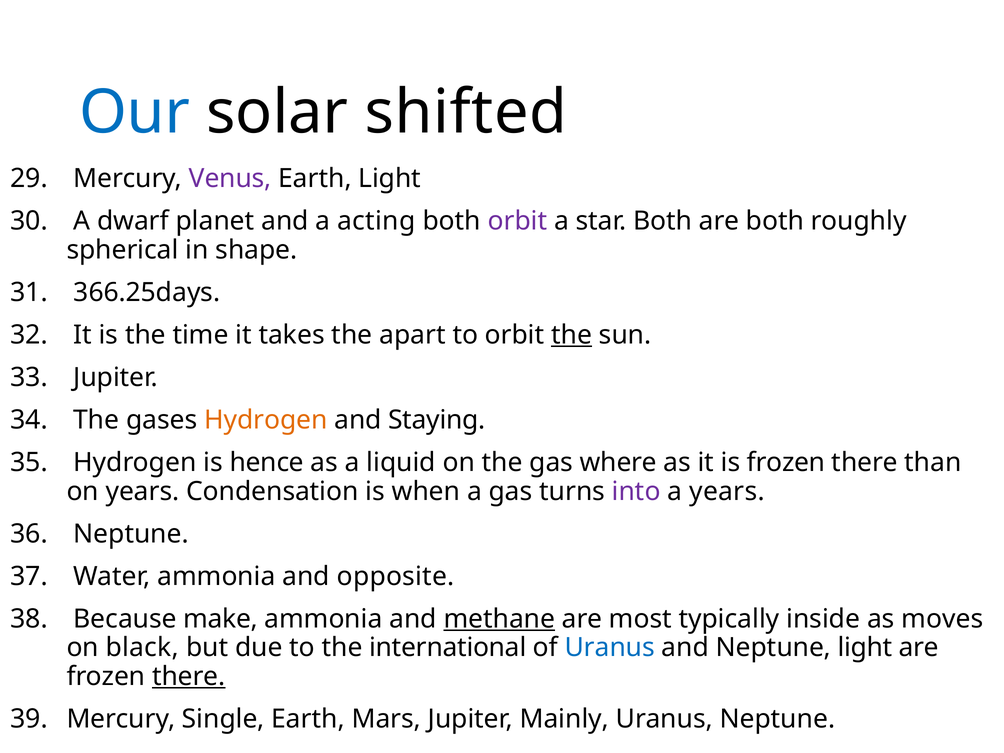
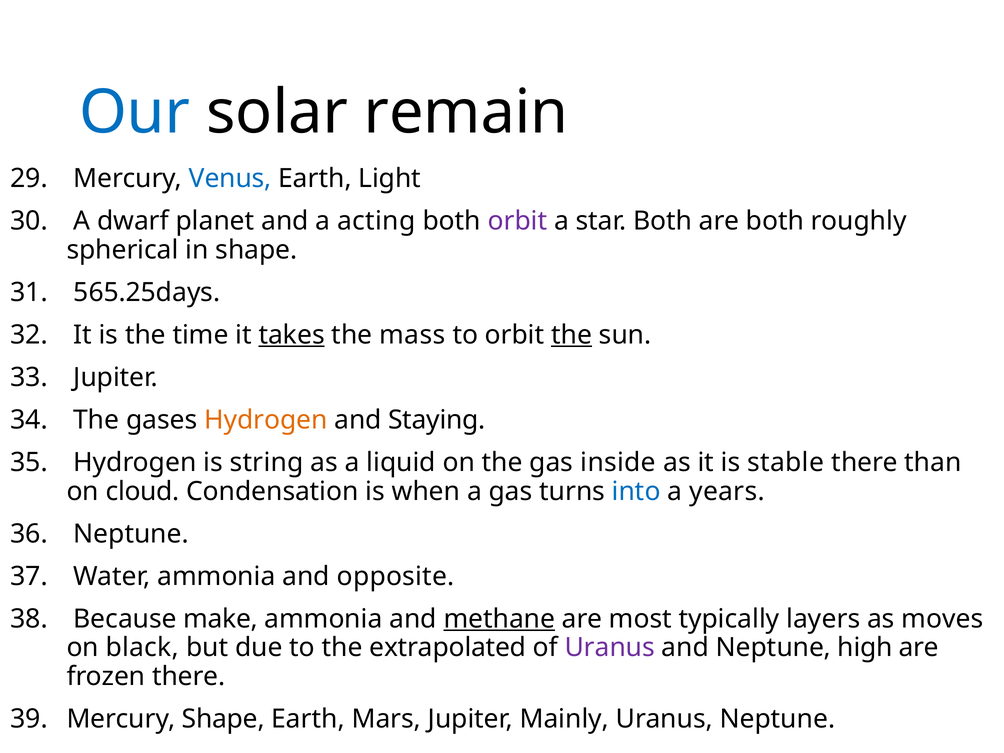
shifted: shifted -> remain (466, 112)
Venus colour: purple -> blue (230, 179)
366.25days: 366.25days -> 565.25days (147, 292)
takes underline: none -> present (292, 335)
apart: apart -> mass (412, 335)
hence: hence -> string (267, 463)
where: where -> inside (618, 463)
is frozen: frozen -> stable (786, 463)
on years: years -> cloud (143, 491)
into colour: purple -> blue (636, 491)
inside: inside -> layers (823, 619)
international: international -> extrapolated (448, 648)
Uranus colour: blue -> purple (610, 648)
Neptune light: light -> high (865, 648)
there underline: present -> none (189, 676)
Mercury Single: Single -> Shape (223, 719)
